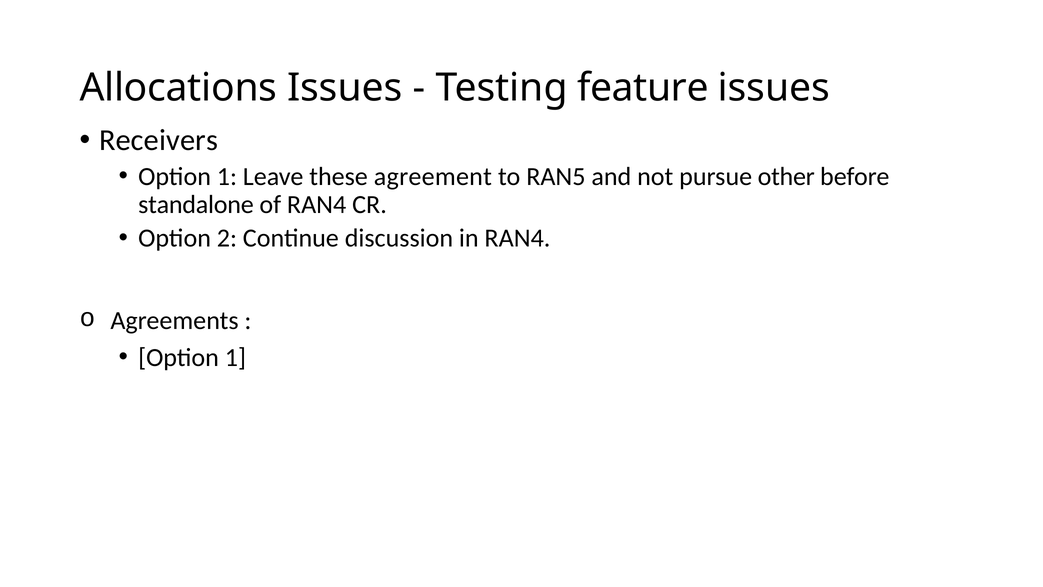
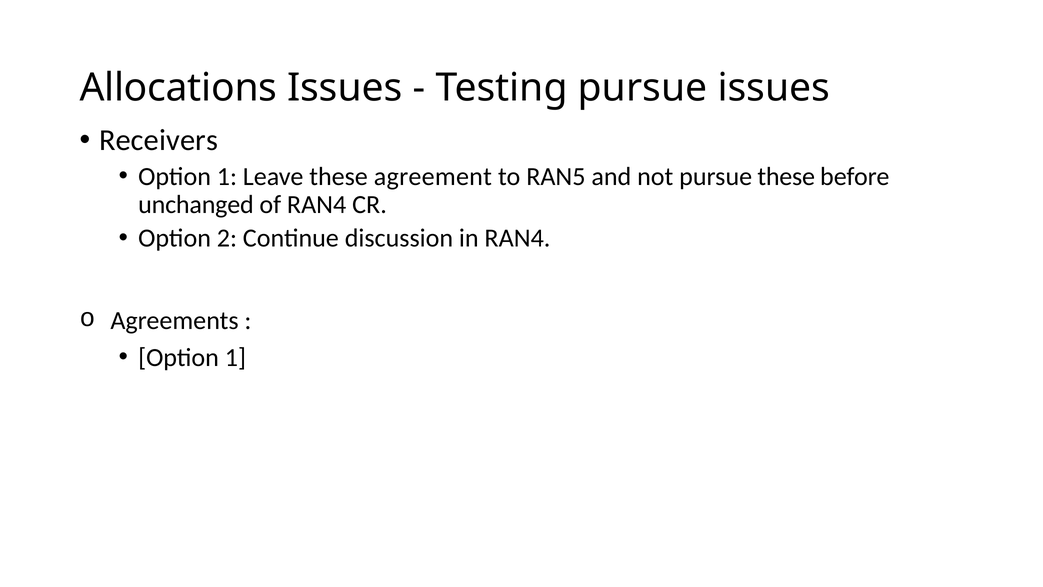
Testing feature: feature -> pursue (643, 88)
pursue other: other -> these (786, 176)
standalone: standalone -> unchanged (196, 204)
